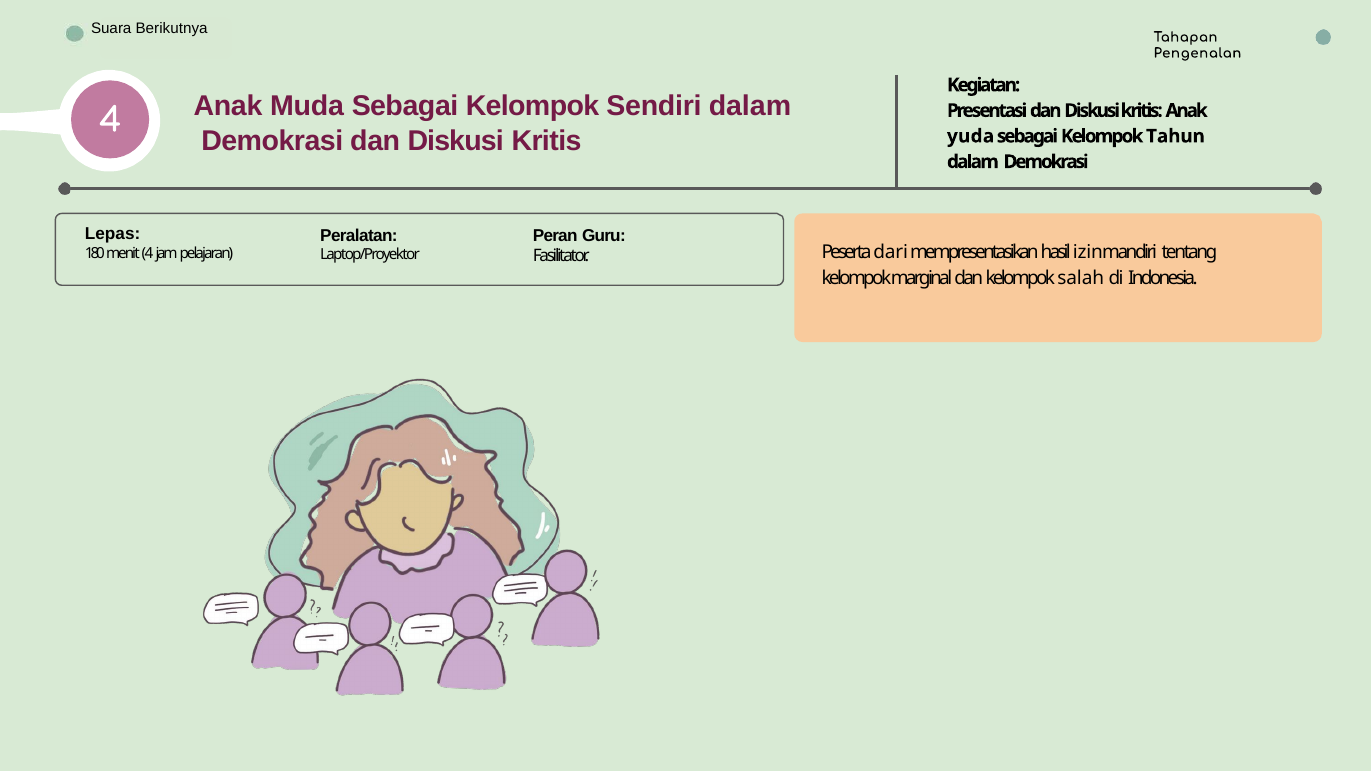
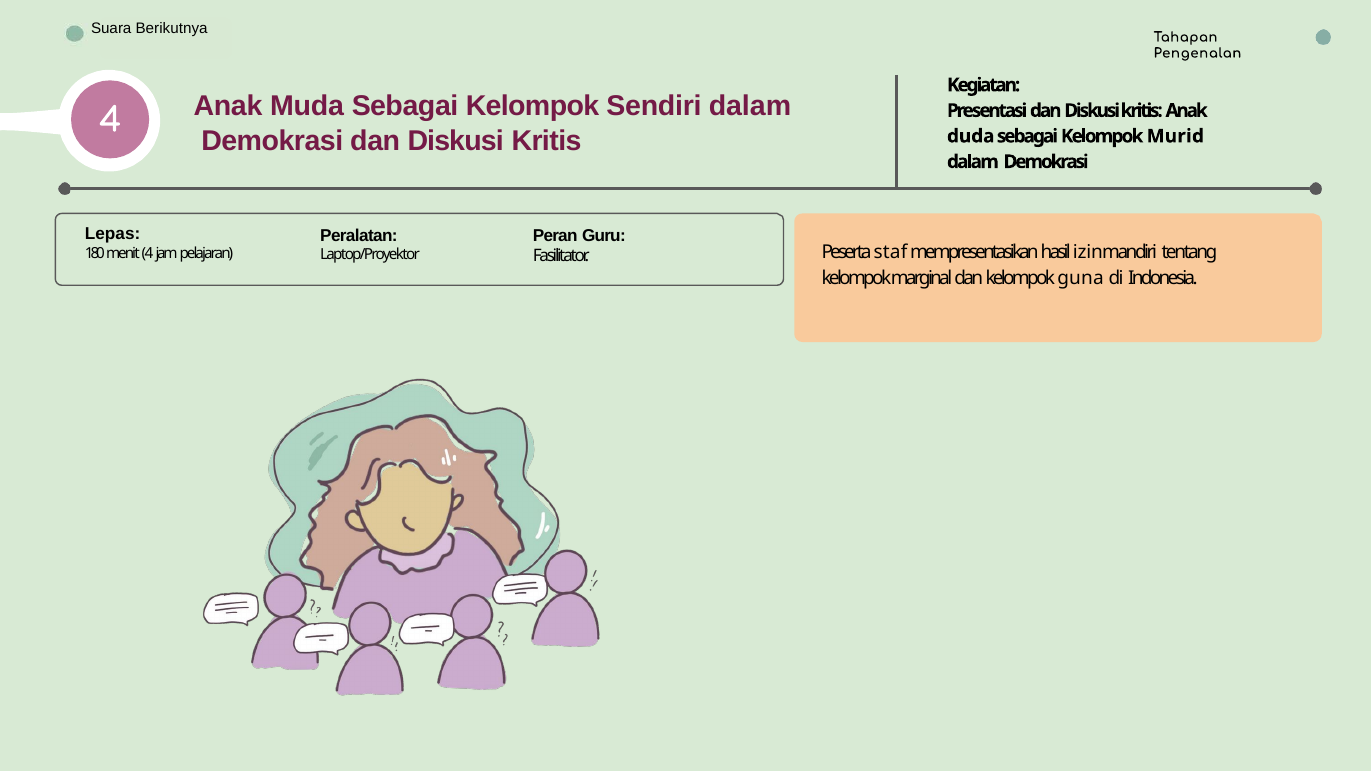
yuda: yuda -> duda (971, 136)
Tahun: Tahun -> Murid (1175, 136)
dari: dari -> staf (890, 252)
salah: salah -> guna (1081, 278)
